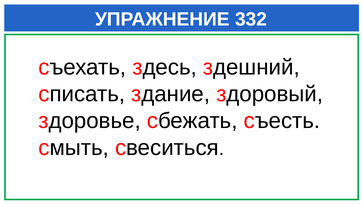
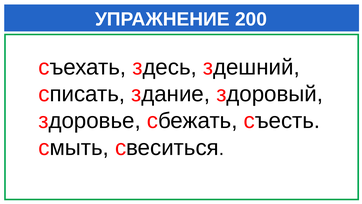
332: 332 -> 200 (251, 19)
